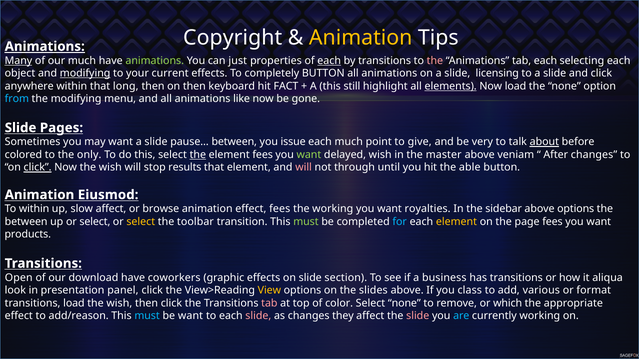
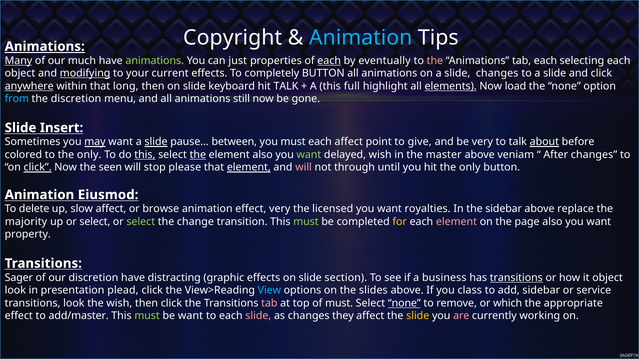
Animation colour: yellow -> light blue (361, 38)
by transitions: transitions -> eventually (385, 61)
slide licensing: licensing -> changes (497, 73)
anywhere underline: none -> present (29, 86)
then on then: then -> slide (194, 86)
hit FACT: FACT -> TALK (286, 86)
still: still -> full (352, 86)
the modifying: modifying -> discretion (76, 99)
like: like -> still (242, 99)
Pages: Pages -> Insert (62, 128)
may underline: none -> present (95, 142)
slide underline: none -> present (156, 142)
you issue: issue -> must (293, 142)
each much: much -> affect (349, 142)
this underline: none -> present (145, 155)
element fees: fees -> also (263, 155)
Now the wish: wish -> seen (110, 168)
results: results -> please (185, 168)
element underline: none -> present (249, 168)
hit the able: able -> only (470, 168)
To within: within -> delete (34, 209)
effect fees: fees -> very (280, 209)
the working: working -> licensed (333, 209)
above options: options -> replace (576, 209)
between: between -> majority (26, 222)
select colour: yellow -> light green (141, 222)
toolbar: toolbar -> change (195, 222)
for colour: light blue -> yellow (400, 222)
element colour: yellow -> pink (456, 222)
page fees: fees -> also (552, 222)
products: products -> property (28, 235)
Open: Open -> Sager (19, 278)
our download: download -> discretion (93, 278)
coworkers: coworkers -> distracting (174, 278)
transitions underline: none -> present (516, 278)
it aliqua: aliqua -> object (608, 278)
panel: panel -> plead (123, 291)
View colour: yellow -> light blue (269, 291)
add various: various -> sidebar (541, 291)
format: format -> service (594, 291)
transitions load: load -> look (74, 303)
of color: color -> must (339, 303)
none underline: none -> present (404, 303)
add/reason: add/reason -> add/master (79, 316)
must colour: light blue -> light green (147, 316)
slide colour: pink -> yellow (418, 316)
are colour: light blue -> pink (461, 316)
